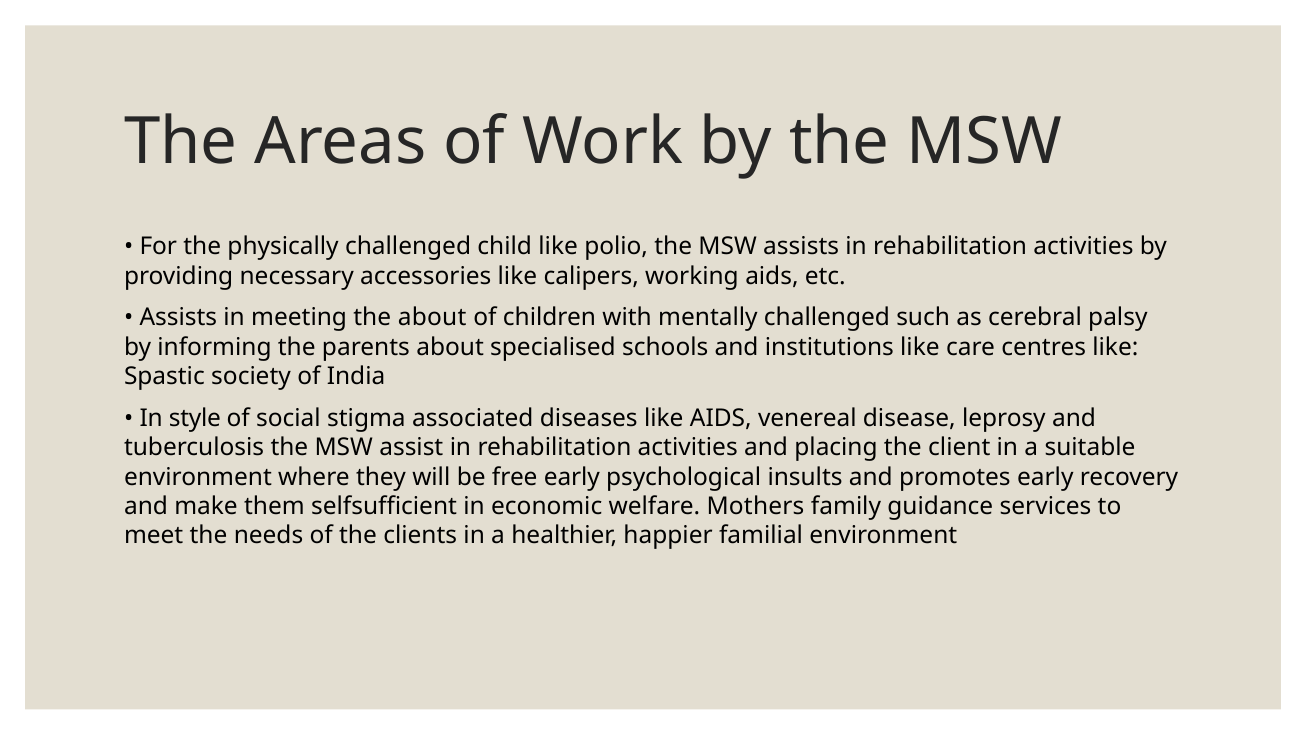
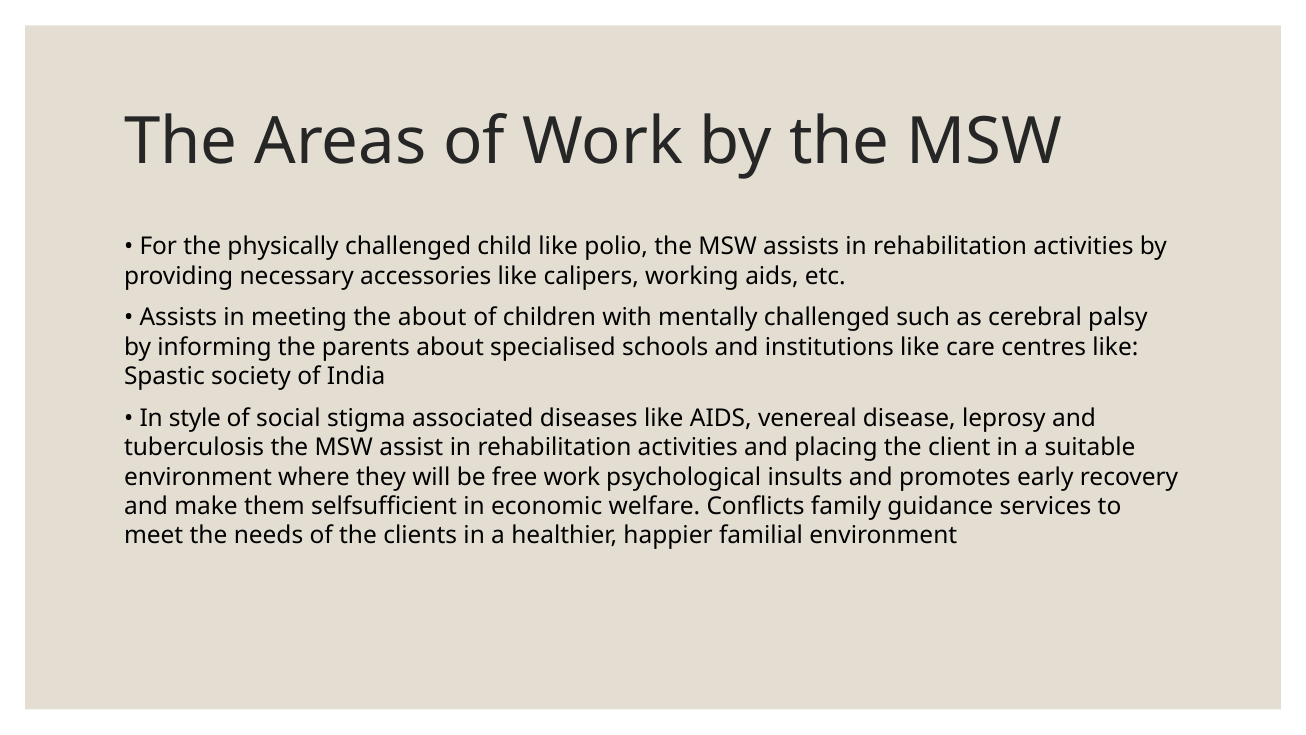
free early: early -> work (572, 477)
Mothers: Mothers -> Conflicts (756, 506)
